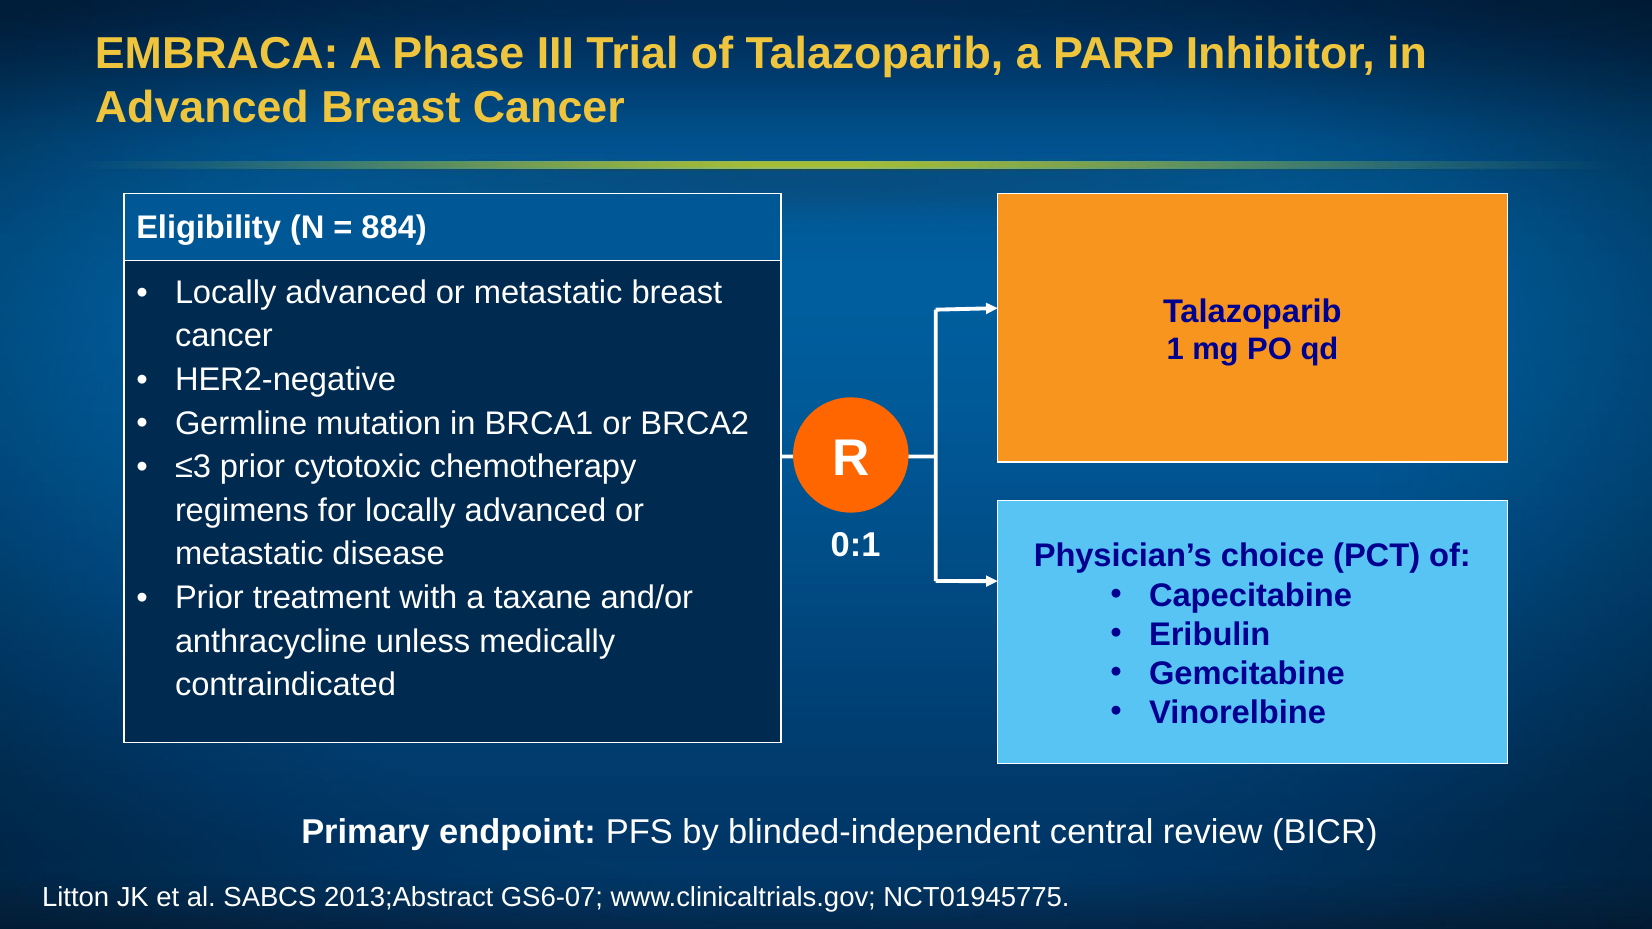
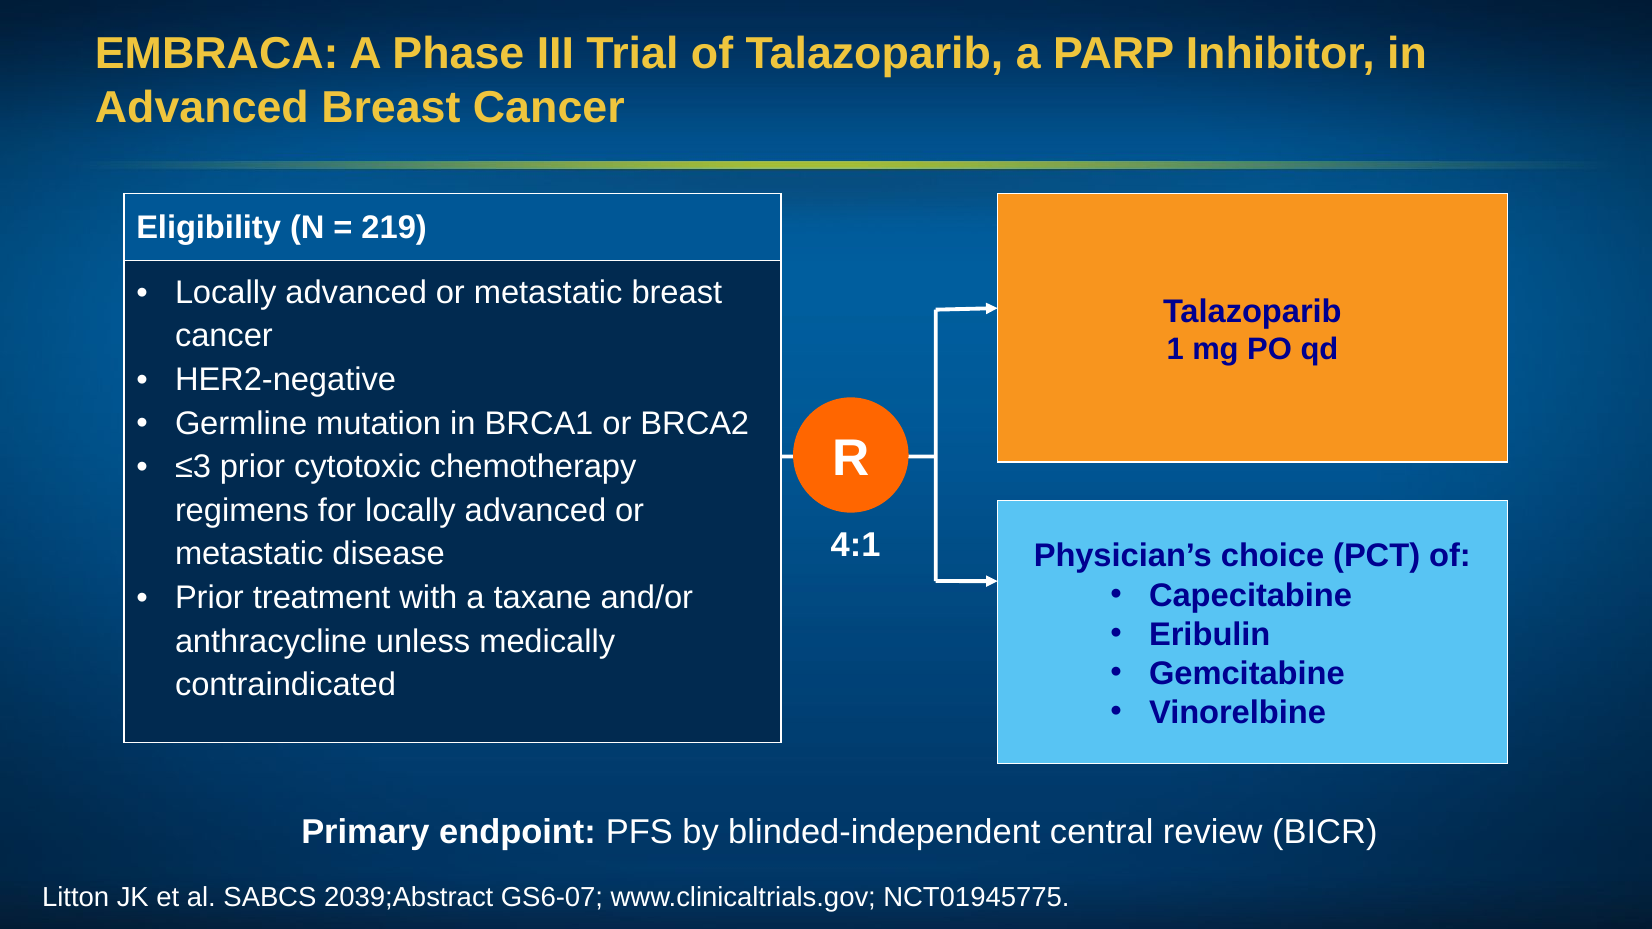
884: 884 -> 219 (394, 228)
0:1: 0:1 -> 4:1 (856, 546)
2013;Abstract: 2013;Abstract -> 2039;Abstract (409, 898)
